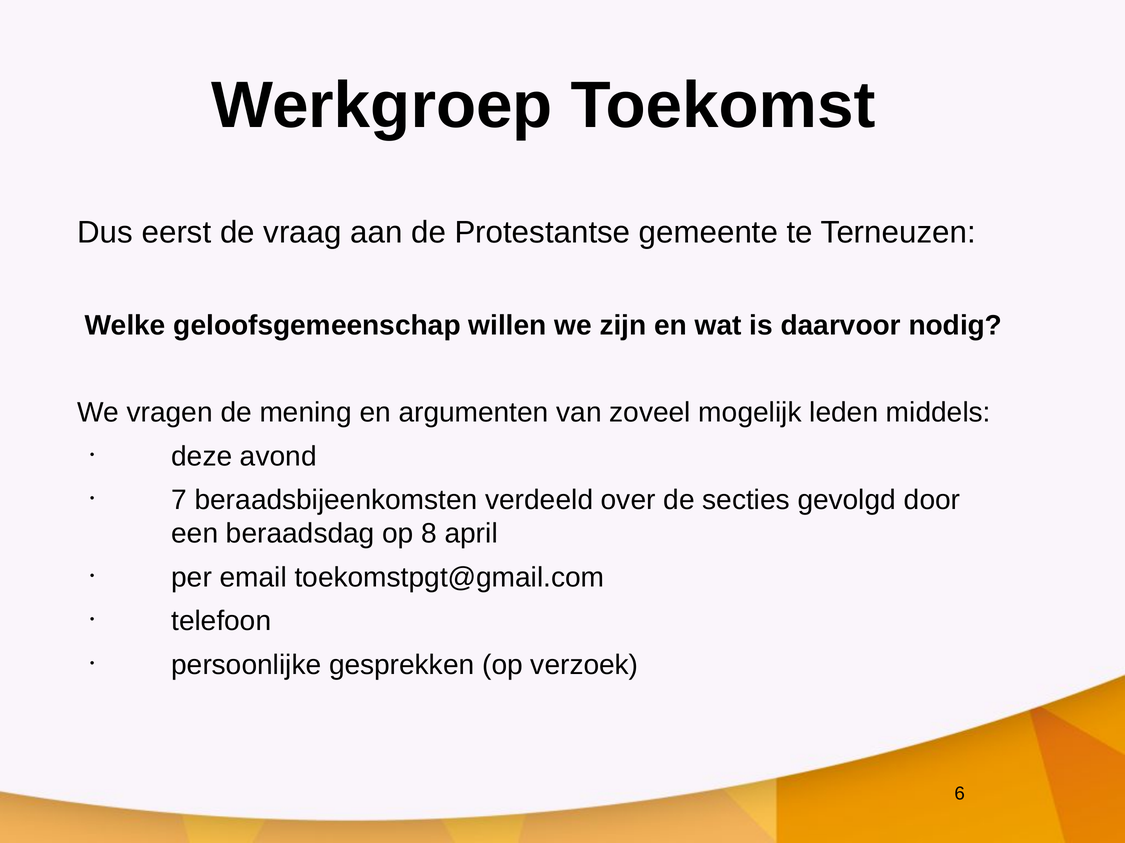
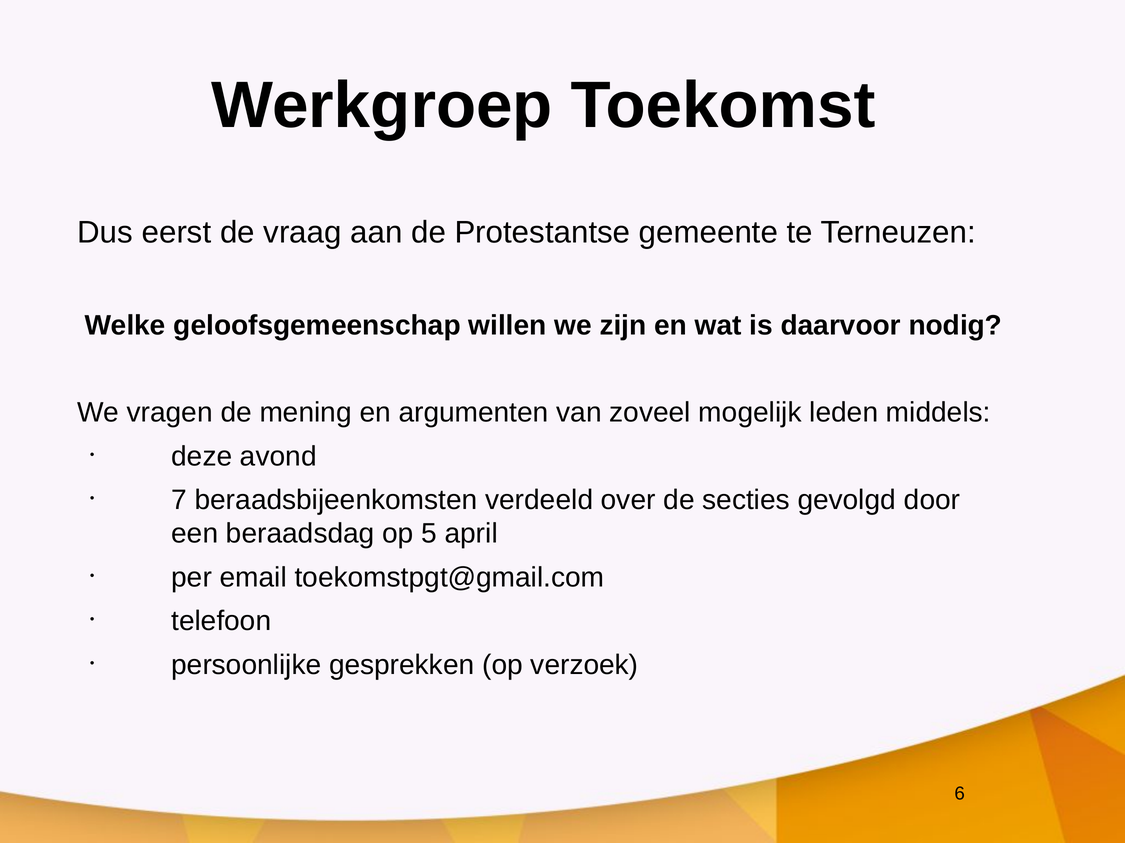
8: 8 -> 5 (429, 534)
